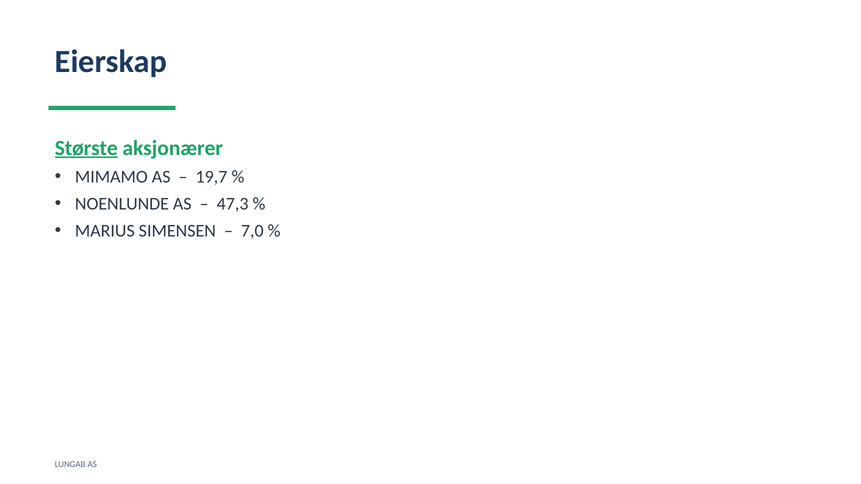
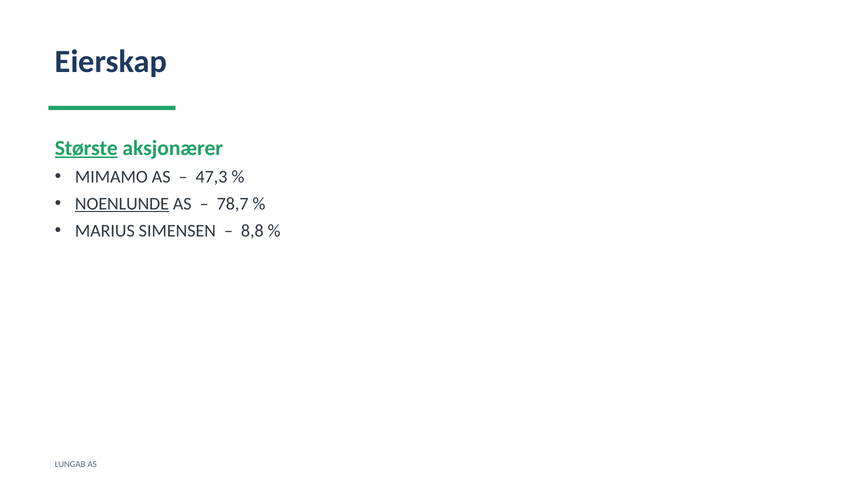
19,7: 19,7 -> 47,3 (211, 177)
NOENLUNDE underline: none -> present (122, 204)
47,3: 47,3 -> 78,7 (233, 204)
7,0: 7,0 -> 8,8 (252, 231)
